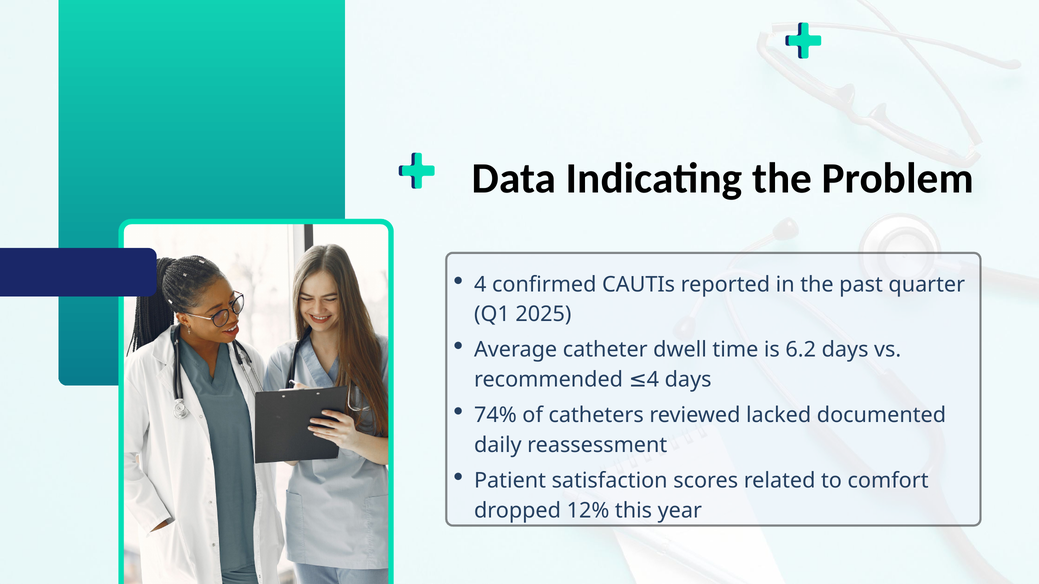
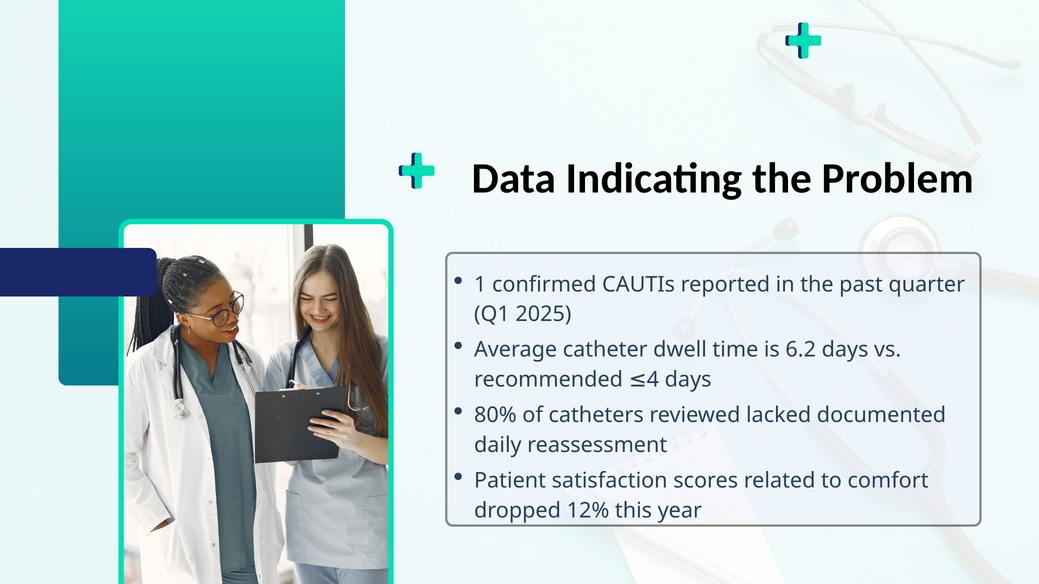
4: 4 -> 1 (480, 285)
74%: 74% -> 80% (495, 416)
